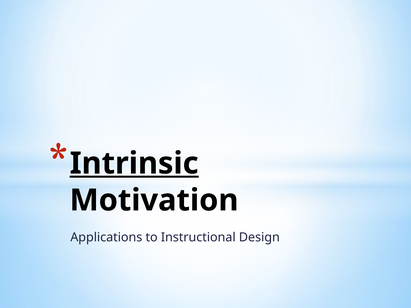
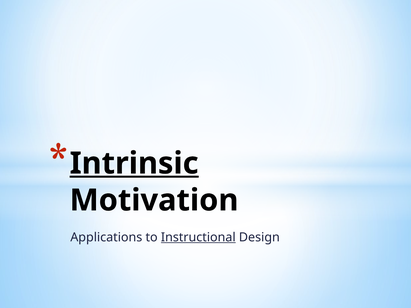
Instructional underline: none -> present (198, 238)
